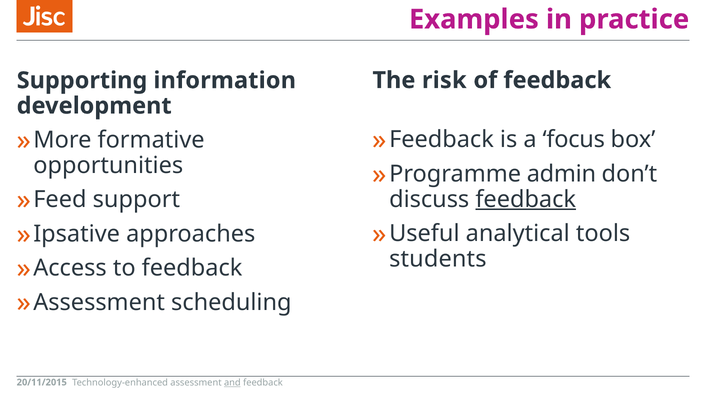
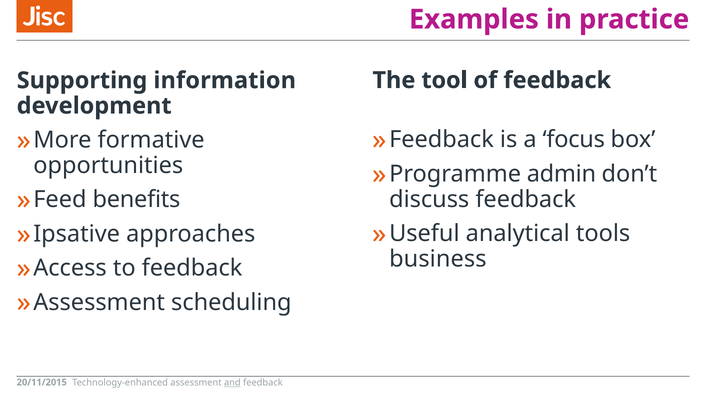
risk: risk -> tool (444, 80)
support: support -> benefits (136, 200)
feedback underline: present -> none (526, 199)
students: students -> business (438, 259)
